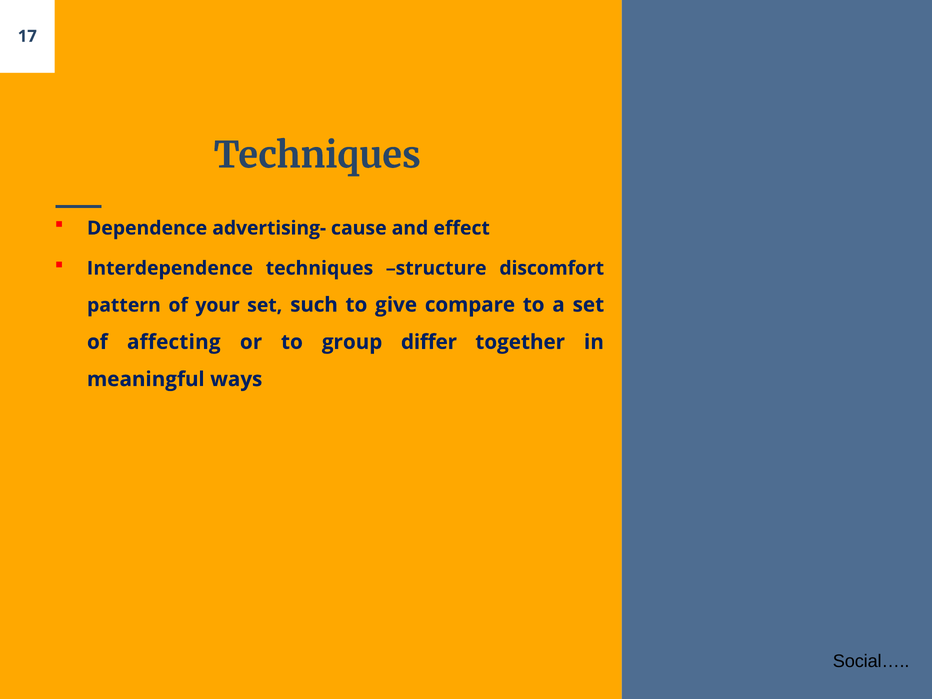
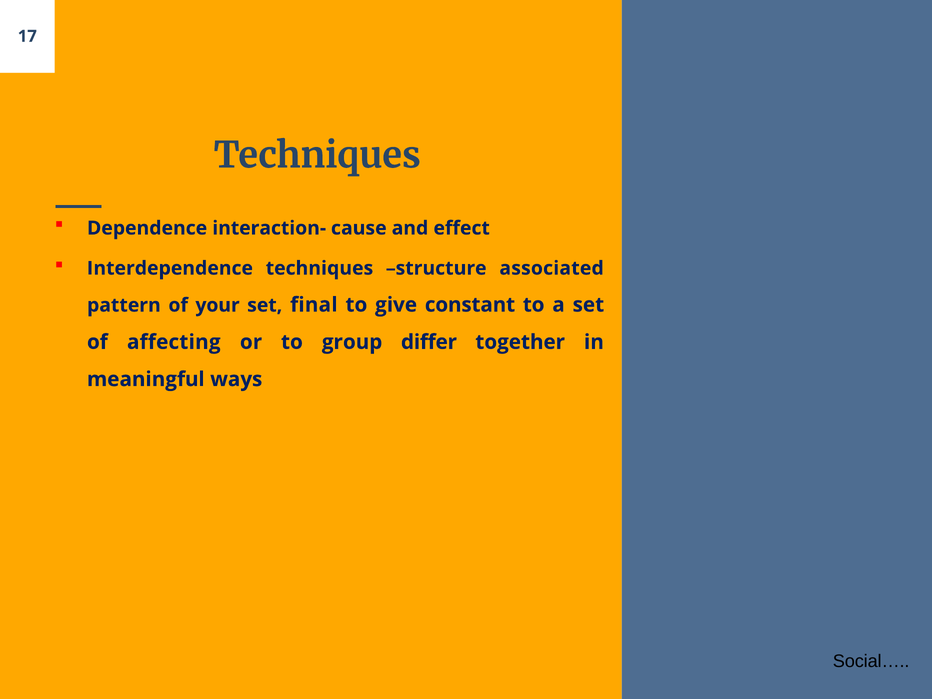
advertising-: advertising- -> interaction- (269, 228)
discomfort: discomfort -> associated (552, 268)
such: such -> final (314, 305)
compare: compare -> constant (470, 305)
